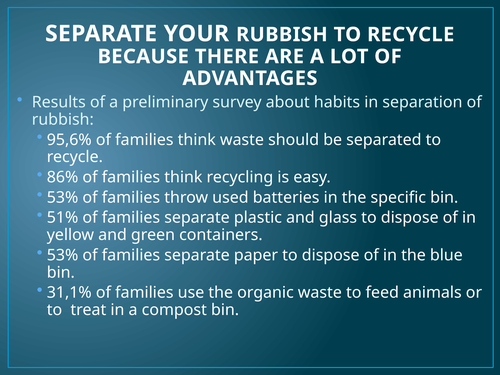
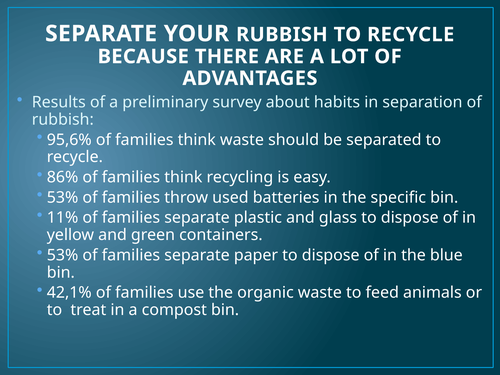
51%: 51% -> 11% (63, 218)
31,1%: 31,1% -> 42,1% (69, 293)
